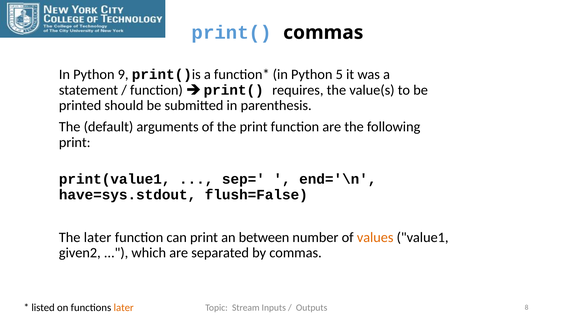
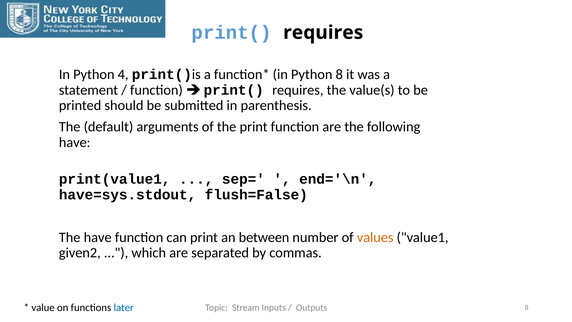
commas: commas -> requires (323, 33)
9: 9 -> 4 (123, 74)
Python 5: 5 -> 8 (339, 74)
print: print -> have (75, 142)
The later: later -> have (98, 237)
listed: listed -> value (43, 307)
later colour: orange -> blue (124, 307)
